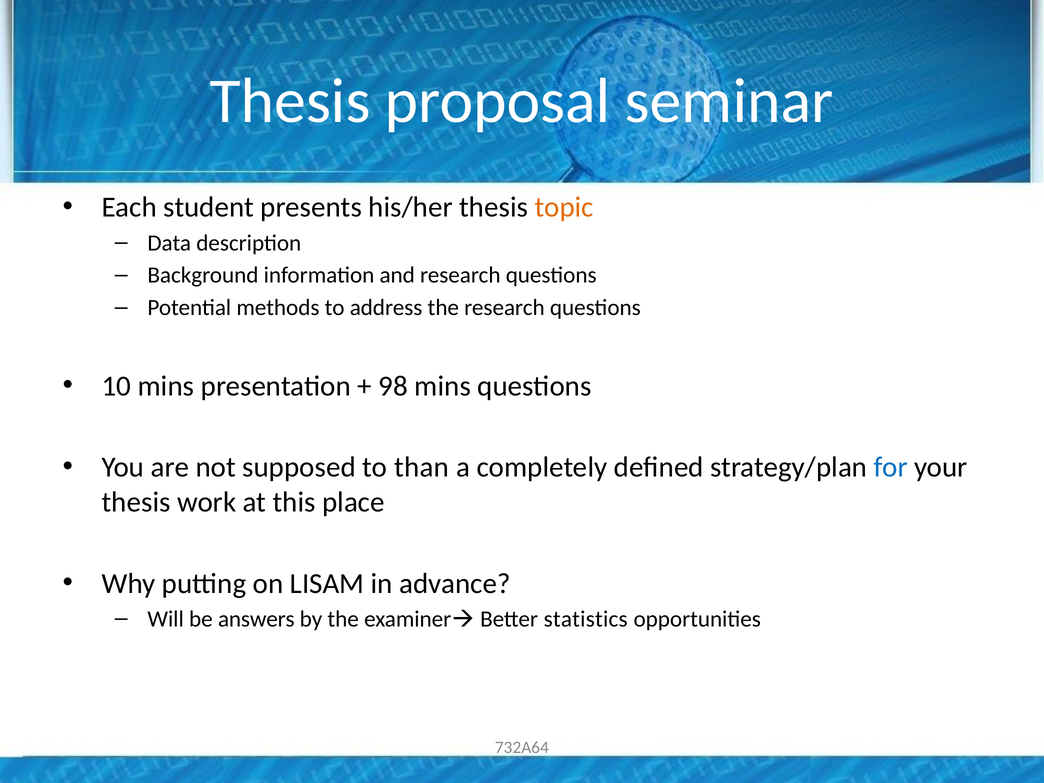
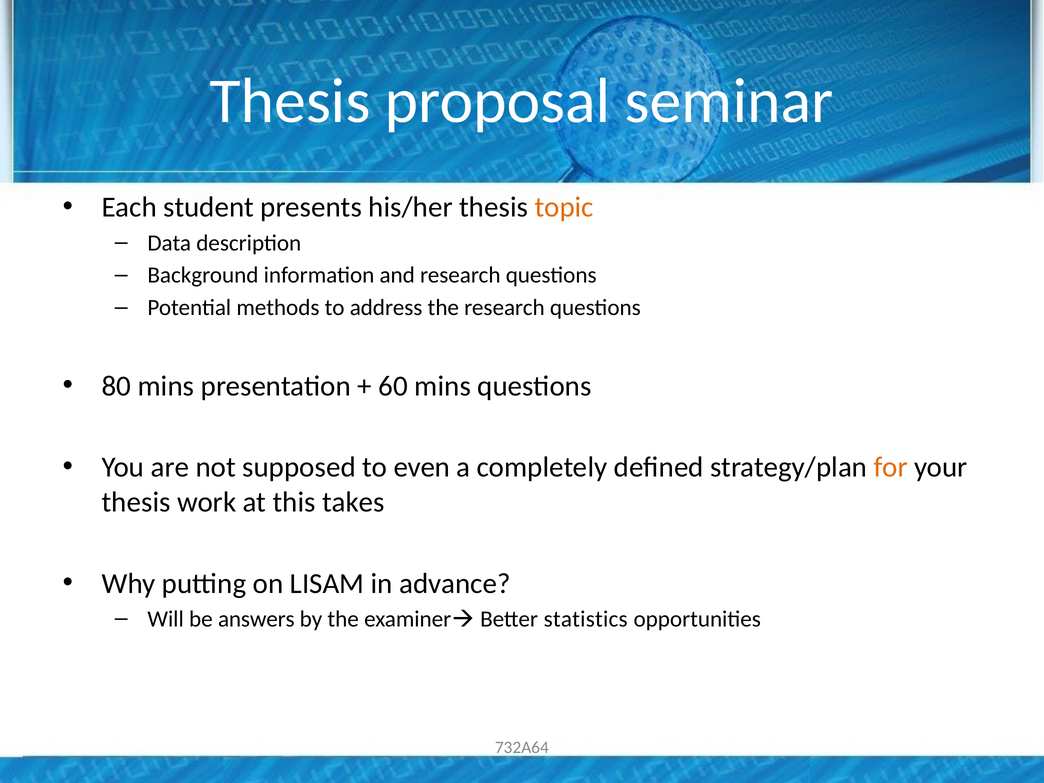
10: 10 -> 80 (116, 386)
98: 98 -> 60 (393, 386)
than: than -> even (422, 467)
for colour: blue -> orange (891, 467)
place: place -> takes (353, 502)
